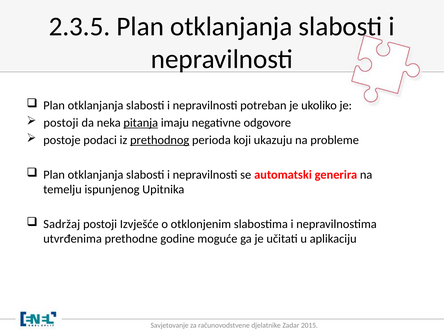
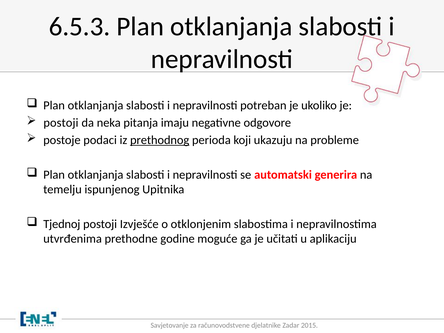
2.3.5: 2.3.5 -> 6.5.3 (80, 27)
pitanja underline: present -> none (141, 123)
Sadržaj: Sadržaj -> Tjednoj (62, 224)
